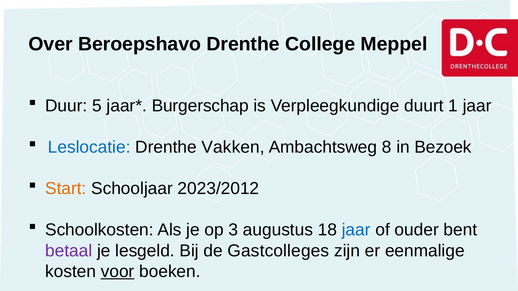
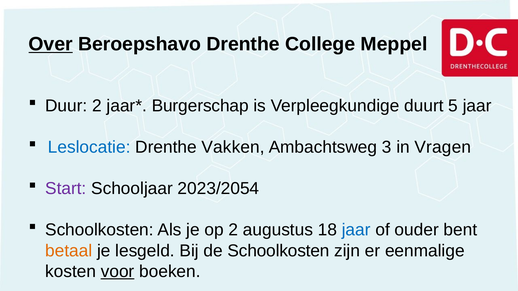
Over underline: none -> present (51, 44)
Duur 5: 5 -> 2 (97, 106)
1: 1 -> 5 (453, 106)
8: 8 -> 3 (387, 147)
Bezoek: Bezoek -> Vragen (443, 147)
Start colour: orange -> purple (66, 189)
2023/2012: 2023/2012 -> 2023/2054 (218, 189)
op 3: 3 -> 2 (233, 230)
betaal colour: purple -> orange (69, 251)
de Gastcolleges: Gastcolleges -> Schoolkosten (279, 251)
